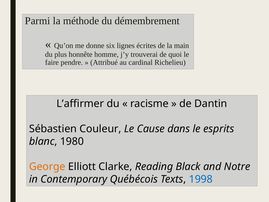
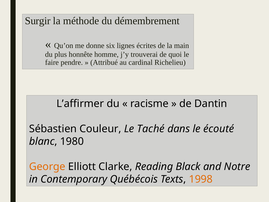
Parmi: Parmi -> Surgir (38, 21)
Cause: Cause -> Taché (151, 129)
esprits: esprits -> écouté (219, 129)
1998 colour: blue -> orange (201, 179)
